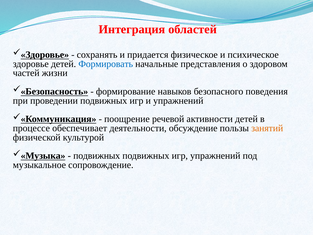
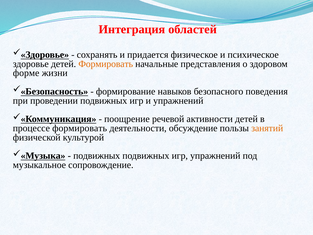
Формировать colour: blue -> orange (106, 64)
частей: частей -> форме (26, 73)
процессе обеспечивает: обеспечивает -> формировать (80, 128)
